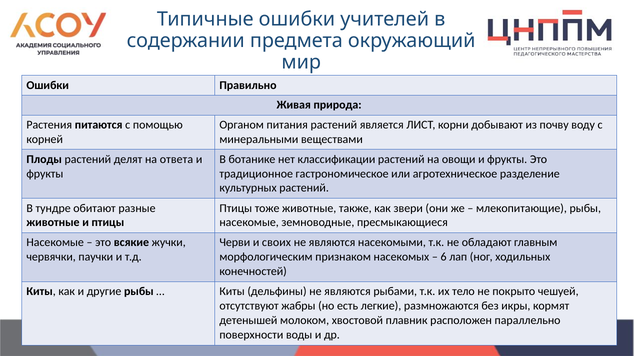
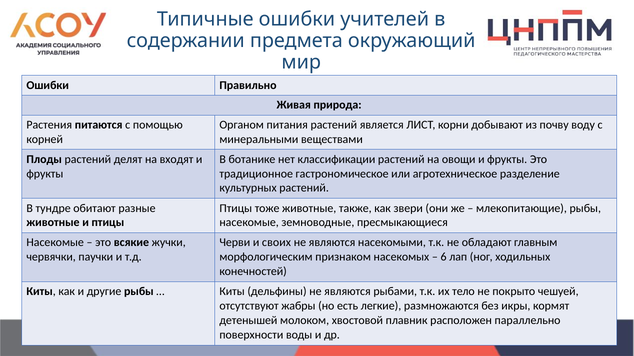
ответа: ответа -> входят (177, 159)
